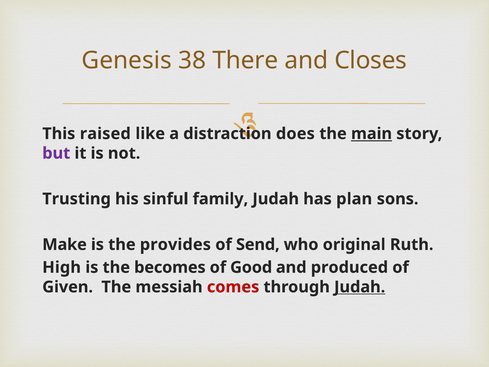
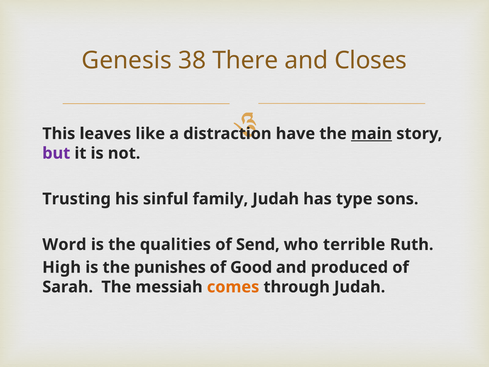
raised: raised -> leaves (105, 134)
does: does -> have (295, 134)
plan: plan -> type (354, 199)
Make: Make -> Word (64, 244)
provides: provides -> qualities (175, 244)
original: original -> terrible (354, 244)
becomes: becomes -> punishes (170, 267)
Given: Given -> Sarah (68, 287)
comes colour: red -> orange (233, 287)
Judah underline: present -> none (360, 287)
